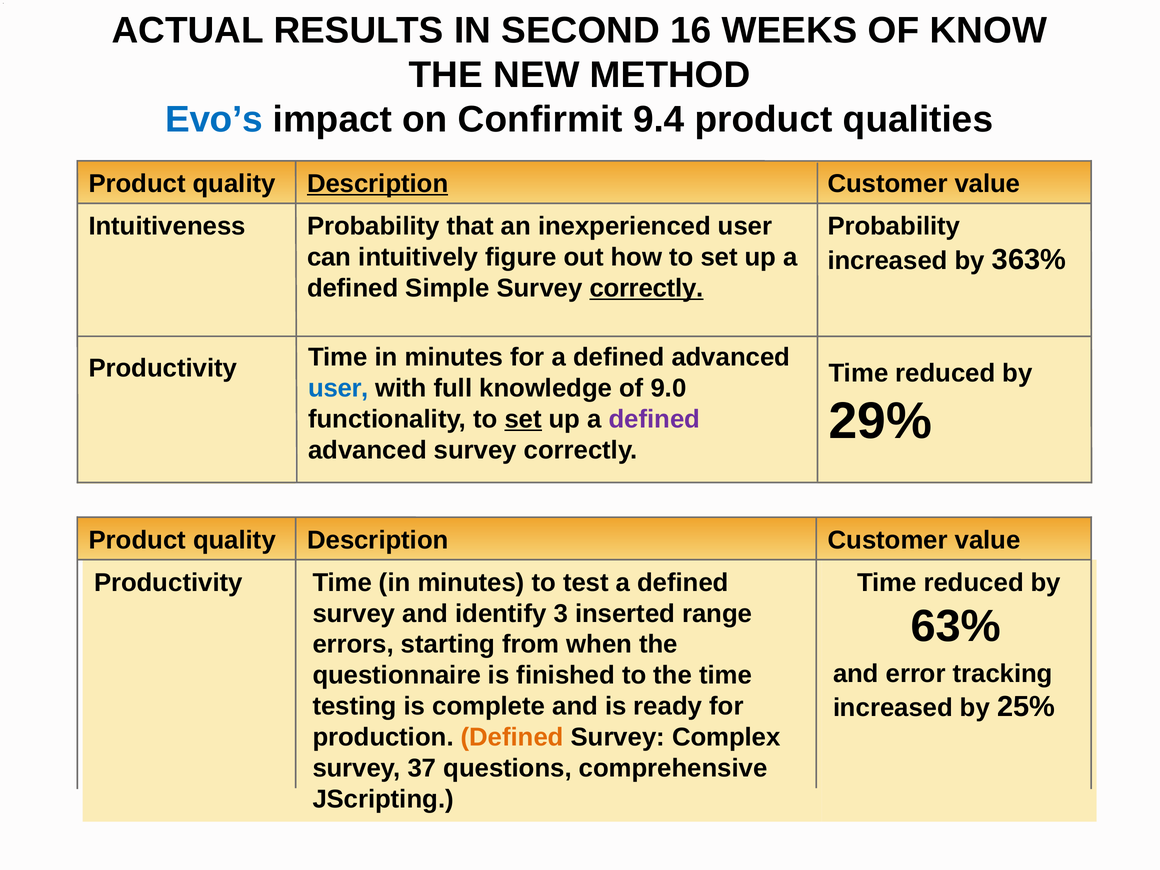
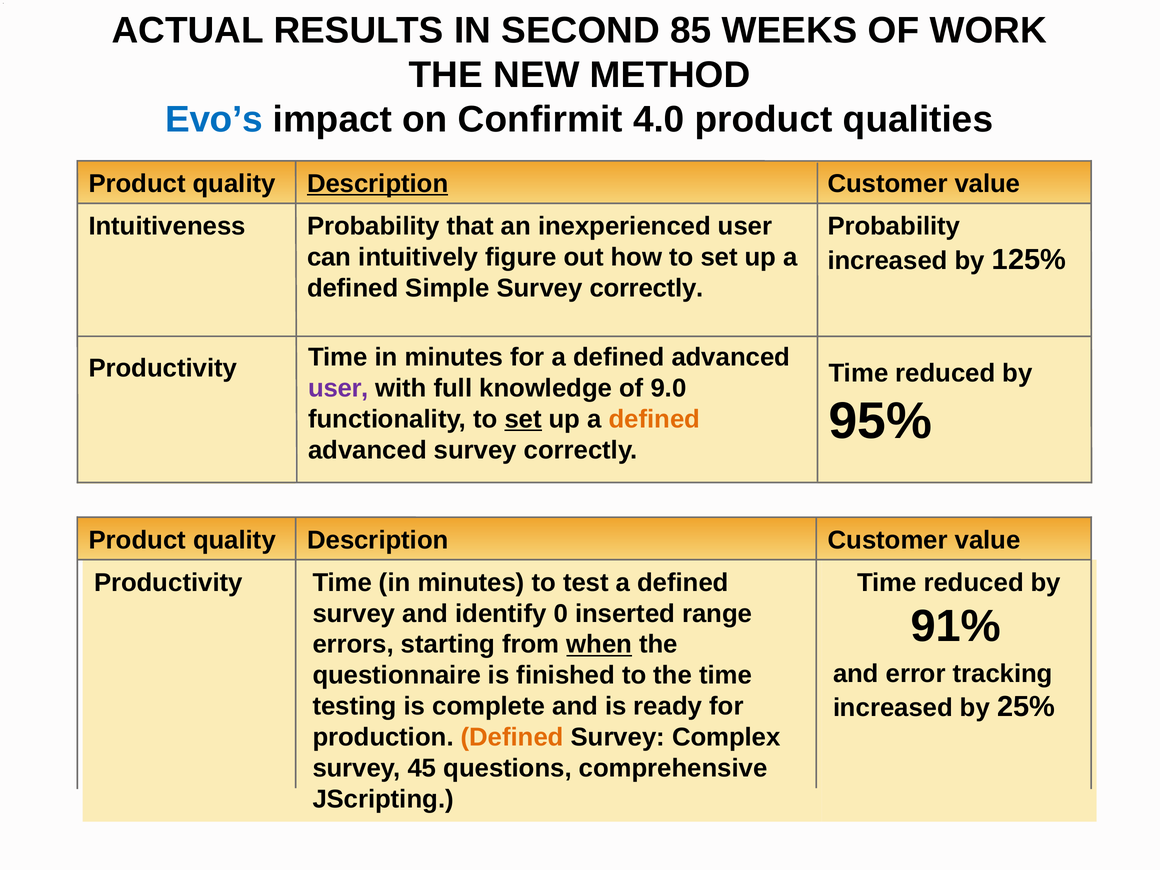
16: 16 -> 85 (691, 31)
KNOW: KNOW -> WORK (988, 31)
9.4: 9.4 -> 4.0 (659, 119)
363%: 363% -> 125% (1029, 259)
correctly underline: present -> none (647, 288)
user colour: blue -> purple (338, 388)
29%: 29% -> 95% (880, 421)
defined colour: purple -> orange (654, 419)
3: 3 -> 0 (561, 614)
63%: 63% -> 91% (956, 627)
when underline: none -> present (599, 644)
37: 37 -> 45 (422, 768)
